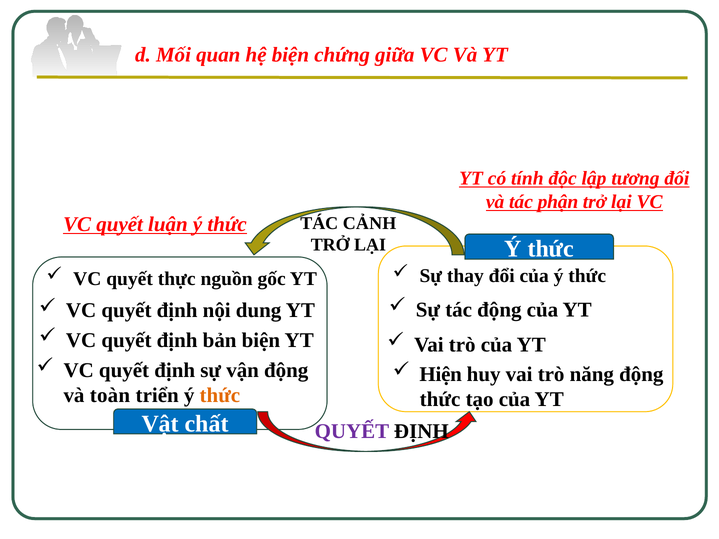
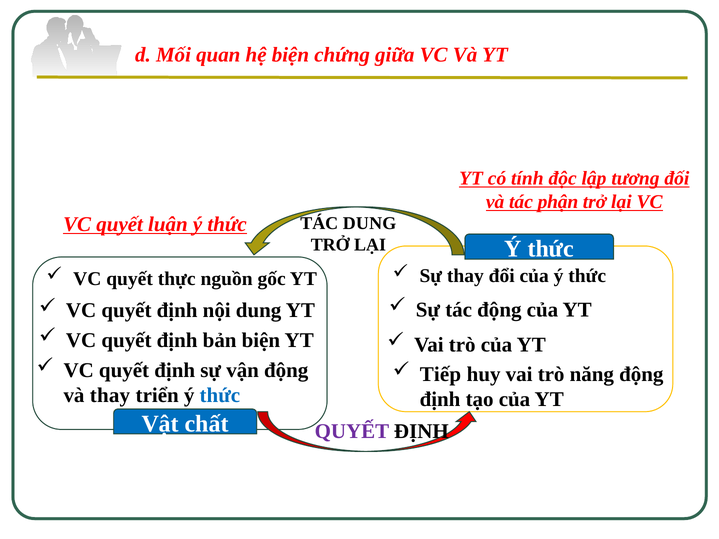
TÁC CẢNH: CẢNH -> DUNG (370, 223)
Hiện: Hiện -> Tiếp (440, 375)
và toàn: toàn -> thay (110, 396)
thức colour: orange -> blue (220, 396)
thức: thức -> định (440, 400)
